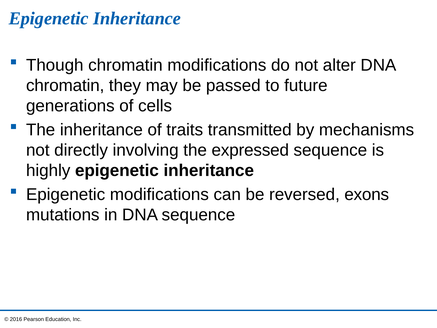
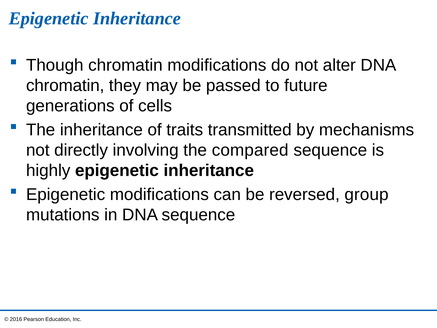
expressed: expressed -> compared (250, 150)
exons: exons -> group (367, 194)
